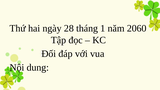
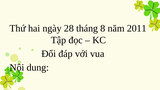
1: 1 -> 8 (103, 28)
2060: 2060 -> 2011 (137, 28)
